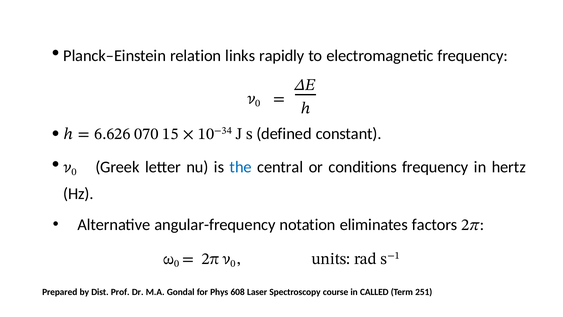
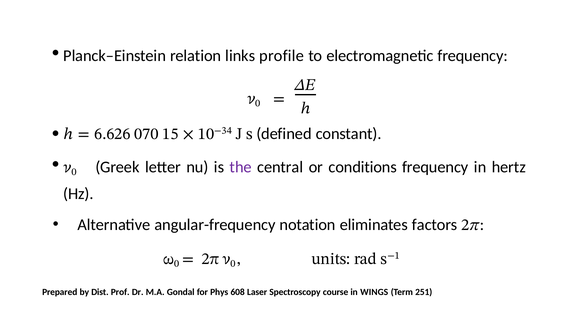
rapidly: rapidly -> profile (282, 56)
the colour: blue -> purple (241, 167)
CALLED: CALLED -> WINGS (374, 292)
